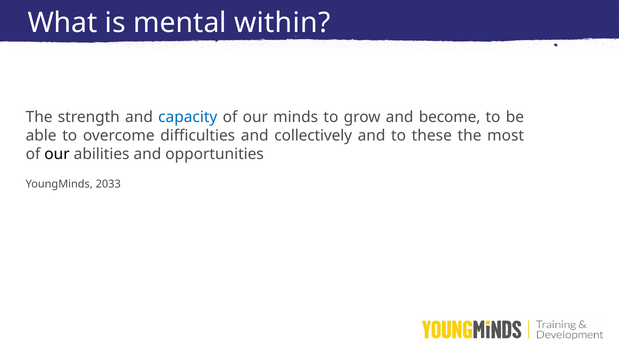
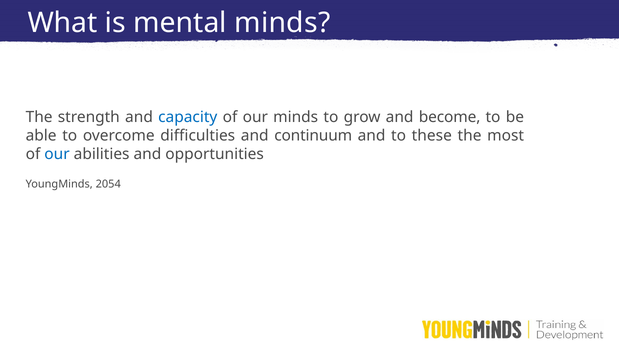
mental within: within -> minds (282, 23)
collectively: collectively -> continuum (313, 136)
our colour: black -> blue (57, 154)
2033: 2033 -> 2054 (108, 184)
